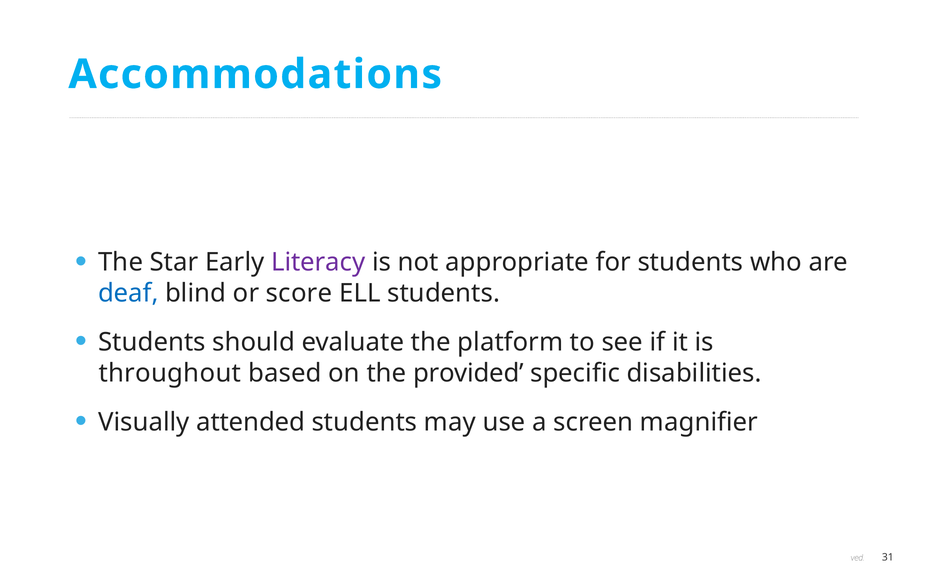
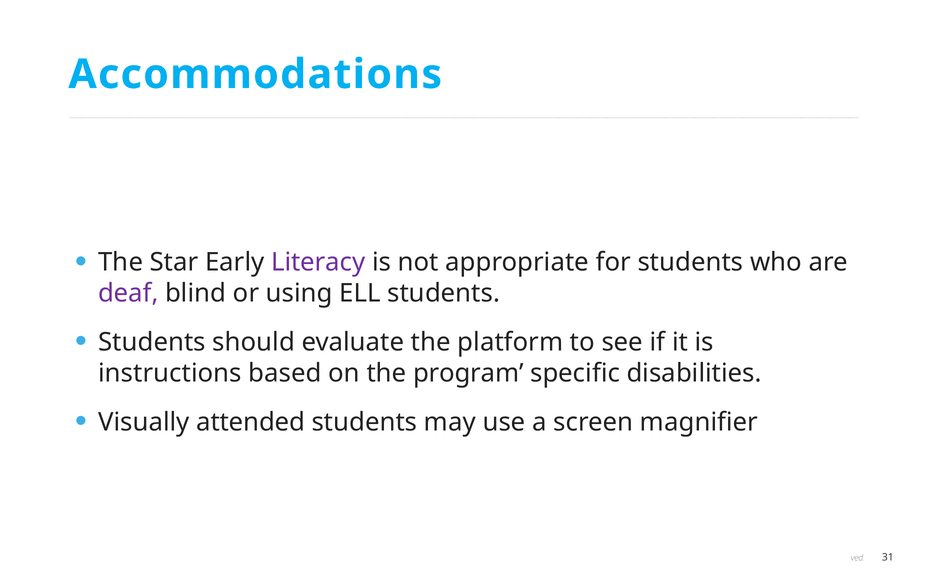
deaf colour: blue -> purple (128, 293)
score: score -> using (299, 293)
throughout: throughout -> instructions (170, 373)
provided: provided -> program (468, 373)
